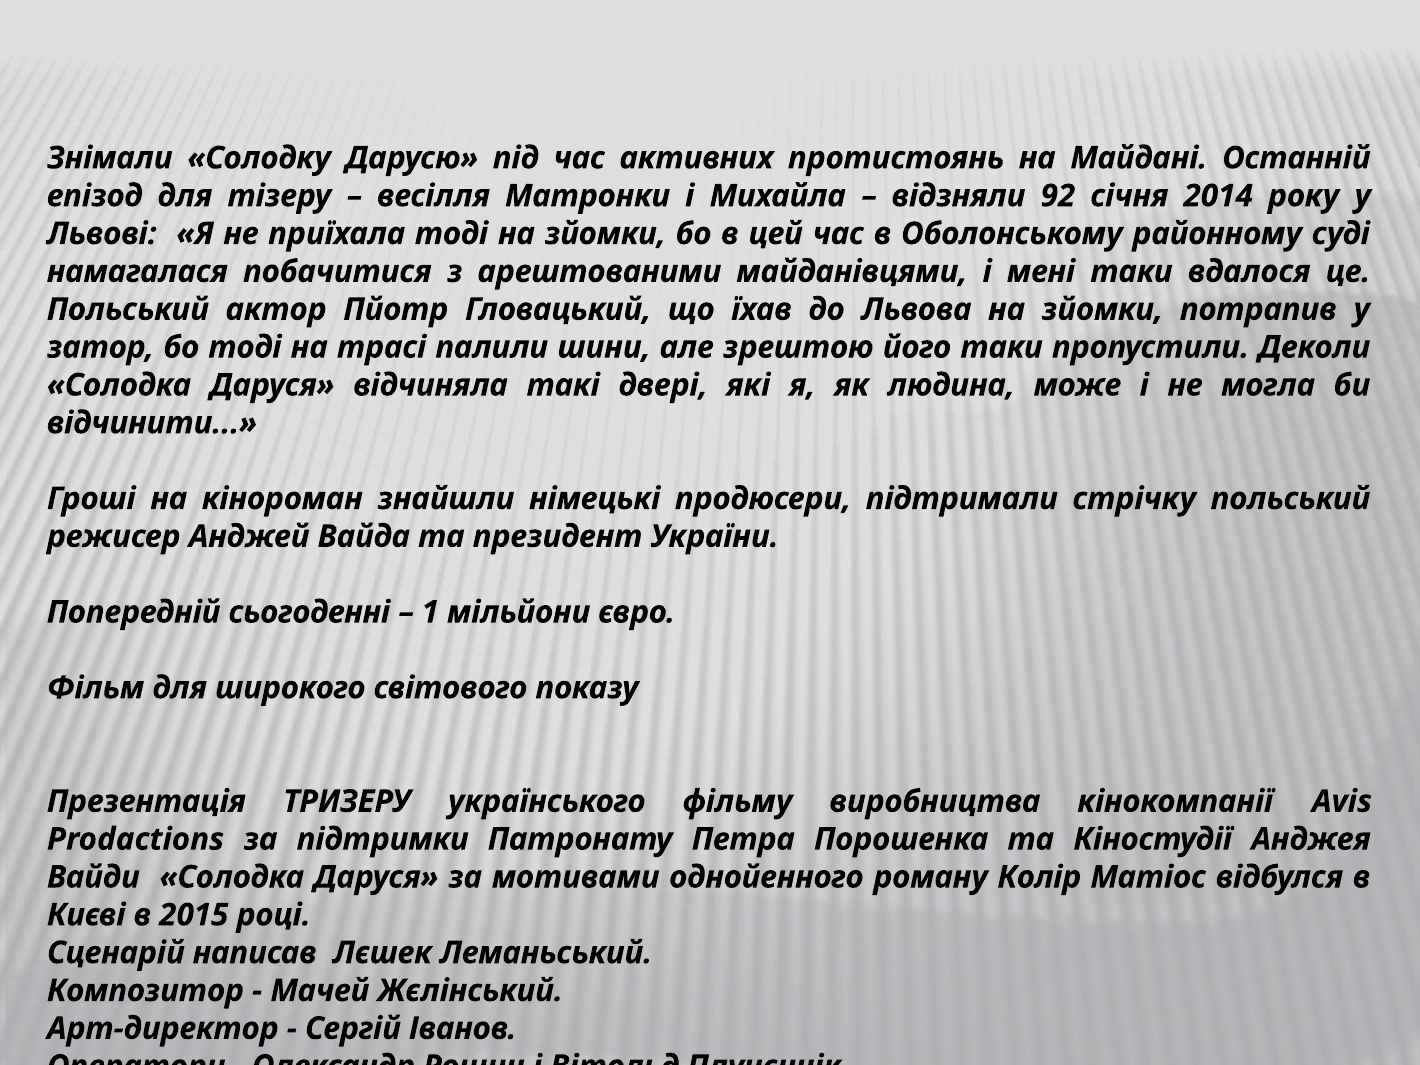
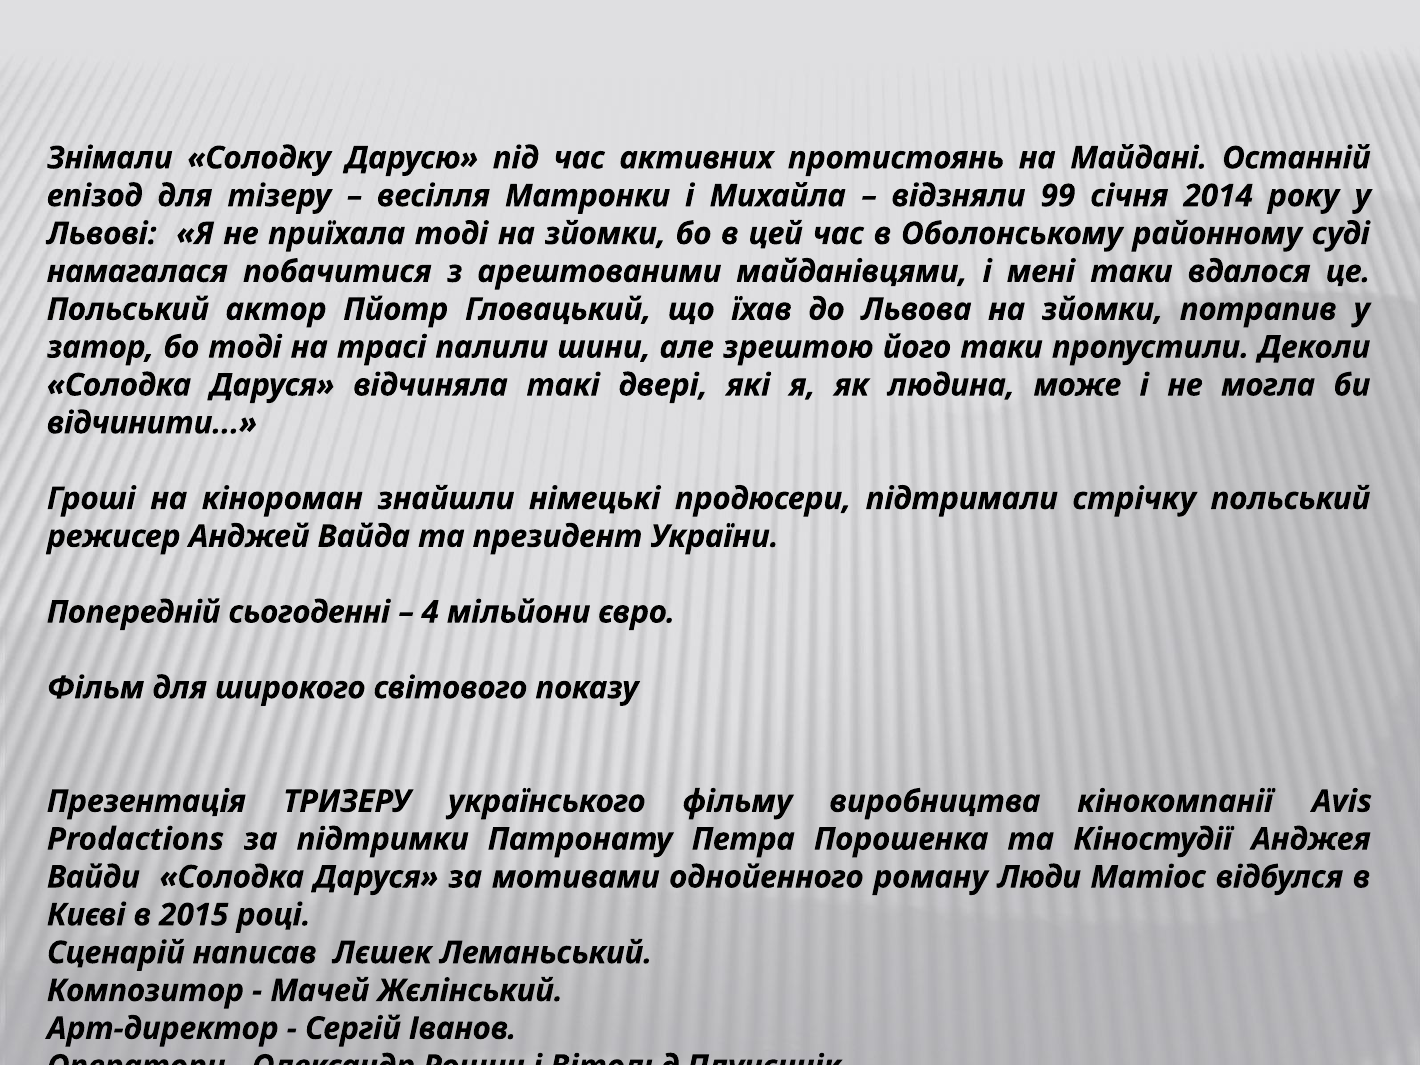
92: 92 -> 99 (1058, 196)
1: 1 -> 4 (430, 612)
Колір: Колір -> Люди (1039, 877)
